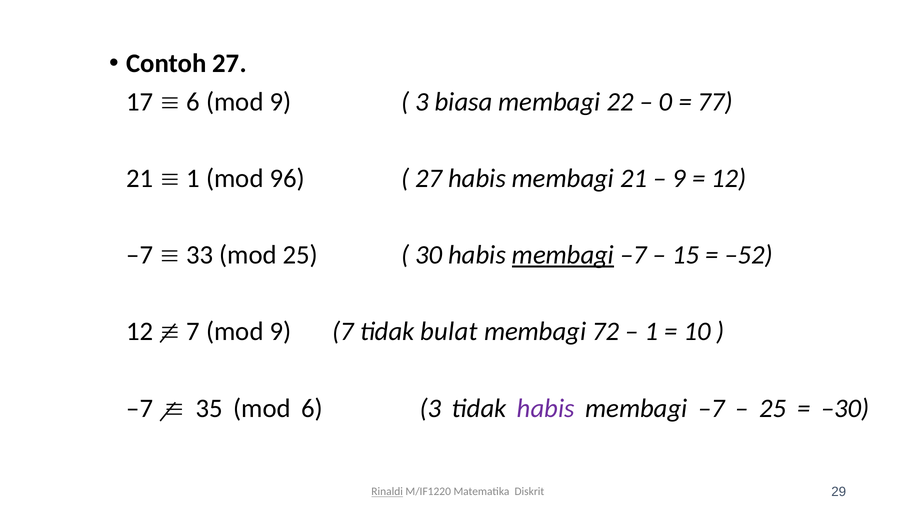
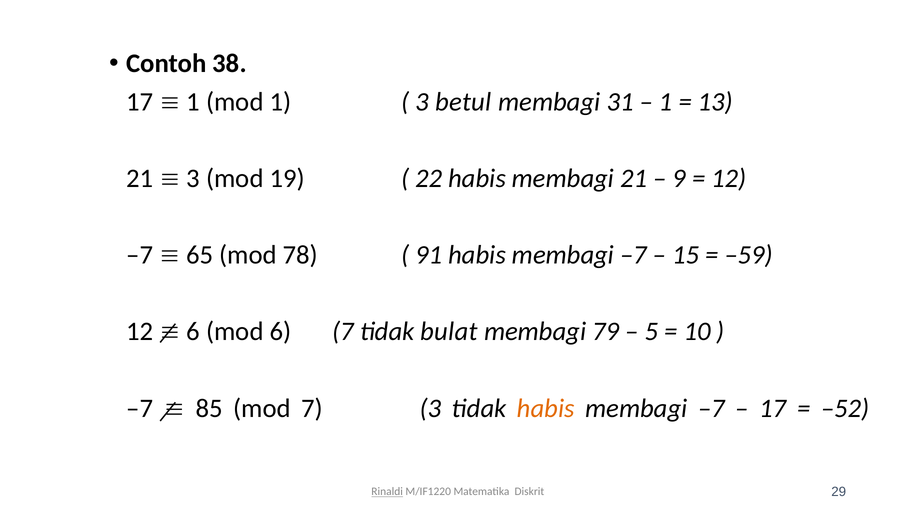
Contoh 27: 27 -> 38 (230, 63)
6: 6 -> 1 (193, 102)
9: 9 -> 1 (280, 102)
biasa: biasa -> betul (463, 102)
22: 22 -> 31 (620, 102)
0: 0 -> 1 (666, 102)
77: 77 -> 13 (715, 102)
1: 1 -> 3 (193, 178)
96: 96 -> 19 (287, 178)
27: 27 -> 22 (429, 178)
33: 33 -> 65 (200, 255)
mod 25: 25 -> 78 (300, 255)
30: 30 -> 91 (429, 255)
membagi underline: present -> none (563, 255)
–52: –52 -> –59 (749, 255)
7: 7 -> 6 (193, 332)
9: 9 -> 6 (280, 332)
72: 72 -> 79 (606, 332)
1: 1 -> 5 (651, 332)
35: 35 -> 85 (209, 409)
mod 6: 6 -> 7 (312, 409)
habis colour: purple -> orange (546, 409)
25: 25 -> 17 (773, 409)
–30: –30 -> –52 (845, 409)
